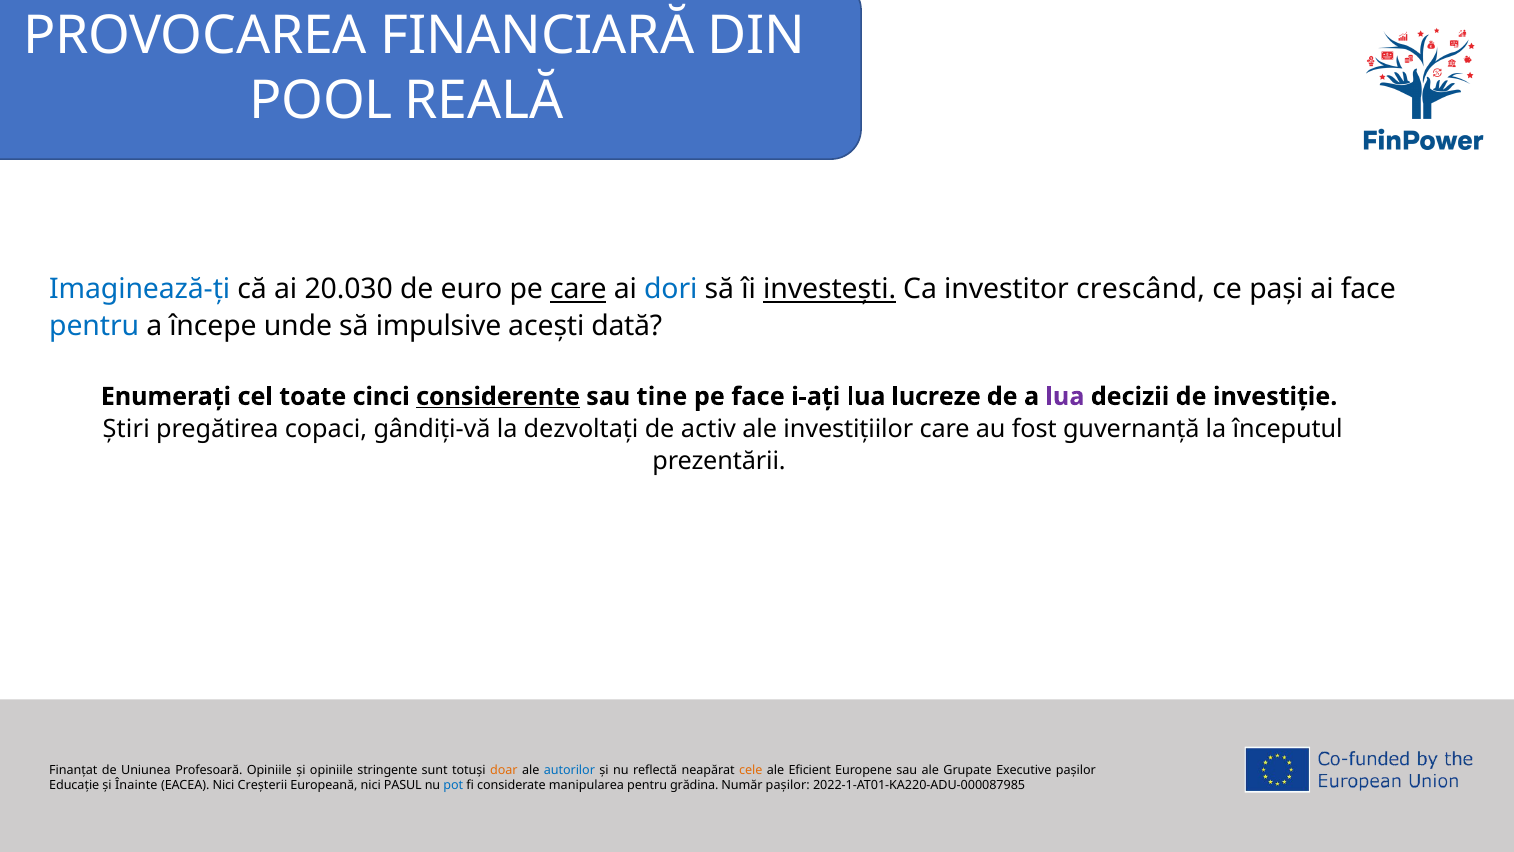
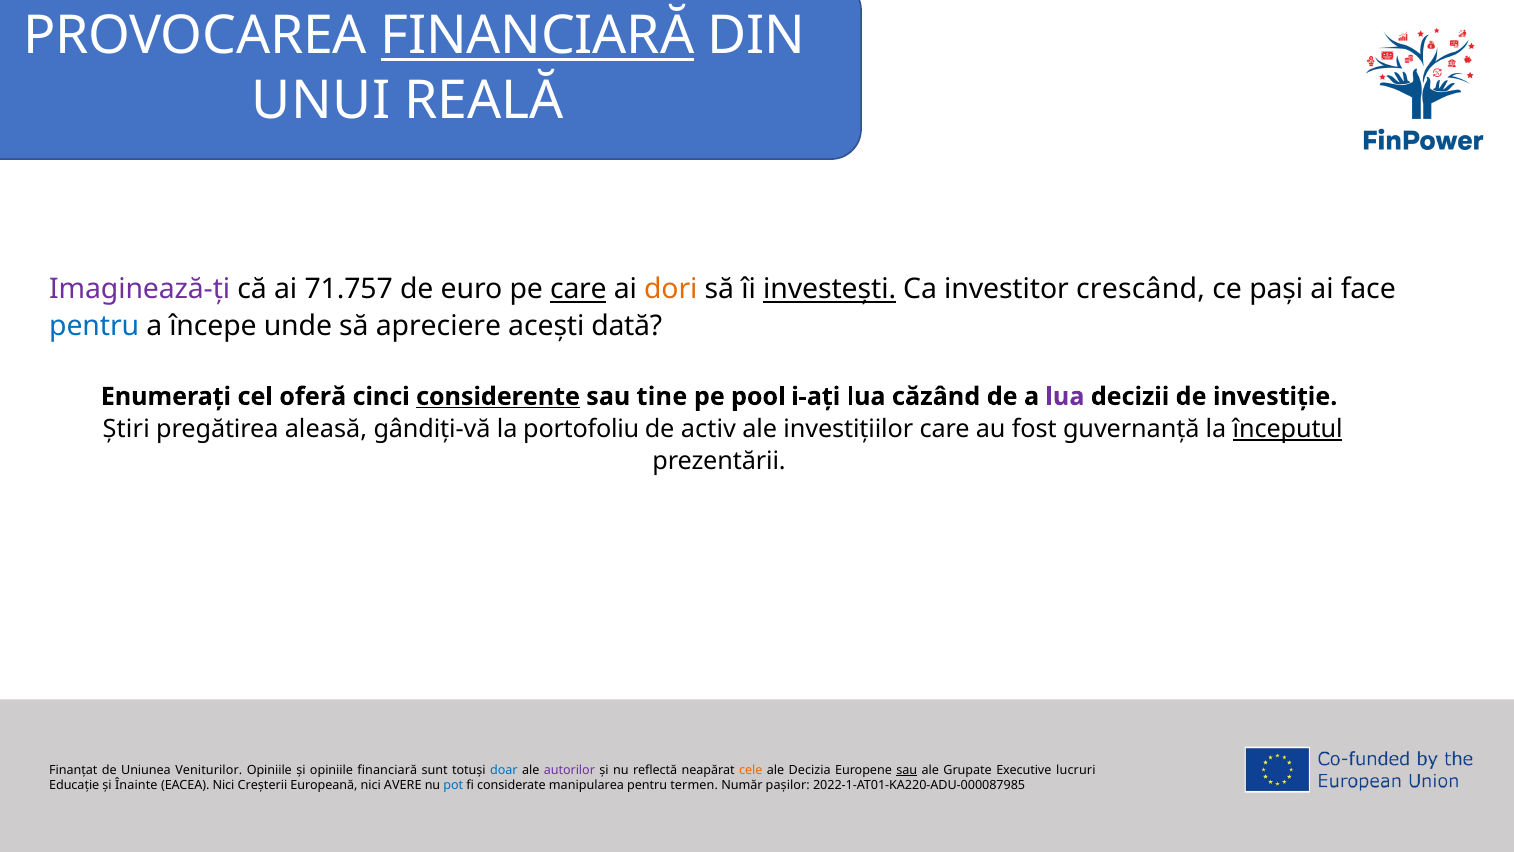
FINANCIARĂ underline: none -> present (537, 36)
POOL: POOL -> UNUI (321, 100)
Imaginează-ți colour: blue -> purple (140, 289)
20.030: 20.030 -> 71.757 (349, 289)
dori colour: blue -> orange (671, 289)
impulsive: impulsive -> apreciere (438, 326)
toate: toate -> oferă (313, 396)
pe face: face -> pool (758, 396)
lucreze: lucreze -> căzând (936, 396)
copaci: copaci -> aleasă (326, 429)
dezvoltați: dezvoltați -> portofoliu (581, 429)
începutul underline: none -> present (1288, 429)
Profesoară: Profesoară -> Veniturilor (209, 770)
opiniile stringente: stringente -> financiară (387, 770)
doar colour: orange -> blue (504, 770)
autorilor colour: blue -> purple (569, 770)
Eficient: Eficient -> Decizia (810, 770)
sau underline: none -> present (907, 770)
Executive pașilor: pașilor -> lucruri (1076, 770)
PASUL: PASUL -> AVERE (403, 785)
grădina: grădina -> termen (694, 785)
